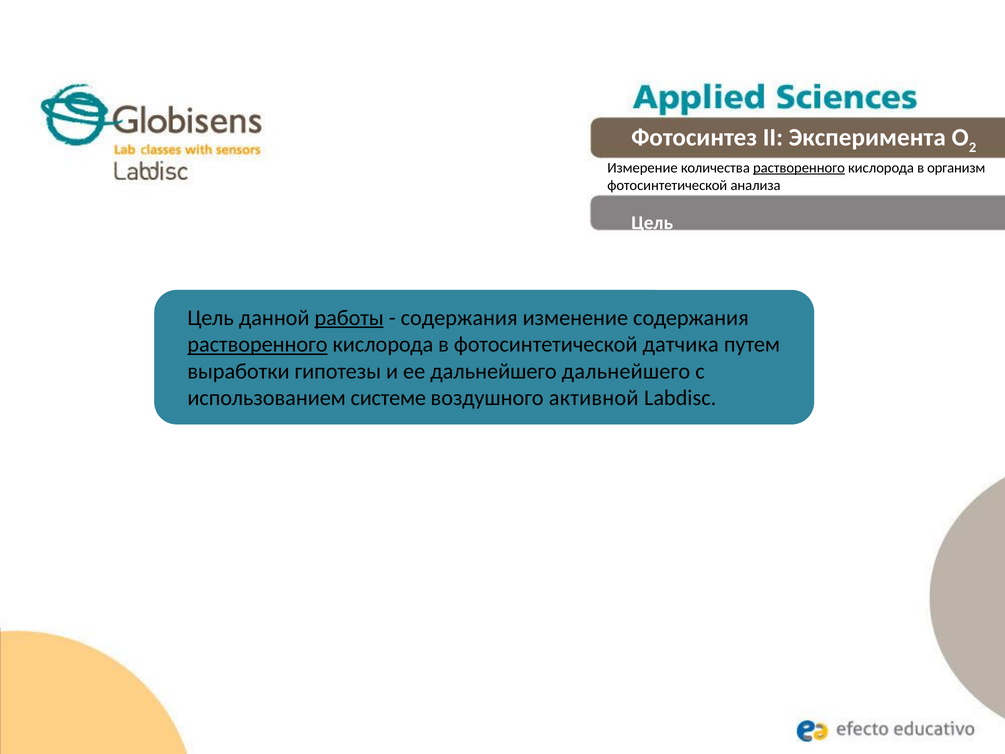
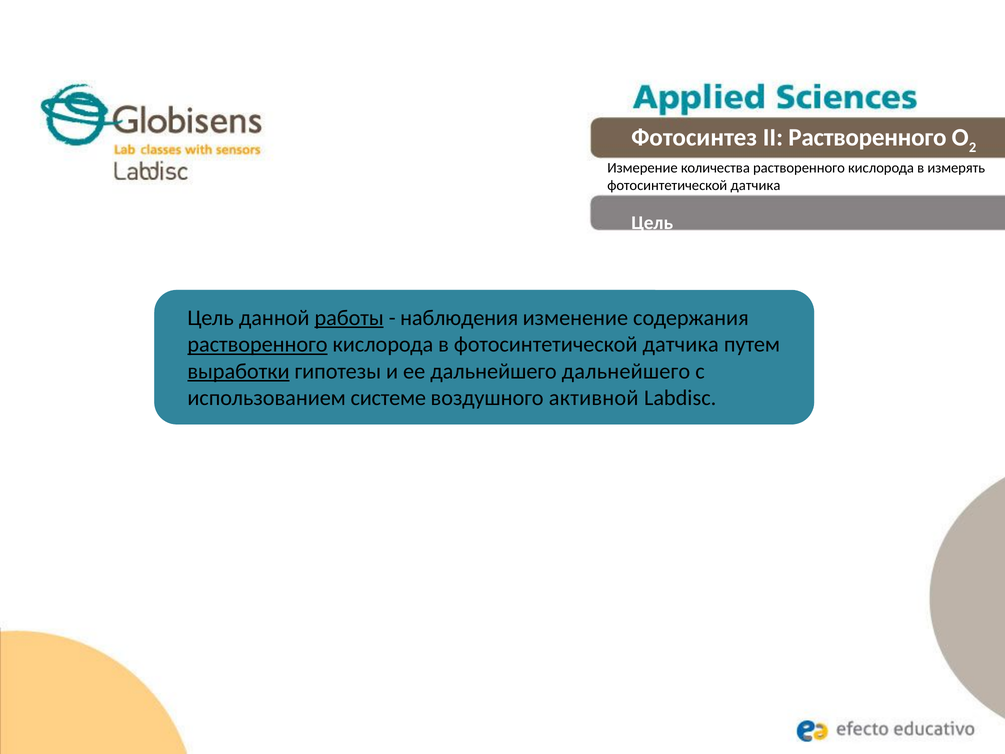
II Эксперимента: Эксперимента -> Растворенного (867, 138)
растворенного underline: present -> none (799, 168)
организм: организм -> измерять (956, 168)
анализа: анализа -> датчика (755, 185)
содержания: содержания -> наблюдения (459, 318)
выработки underline: none -> present (239, 371)
